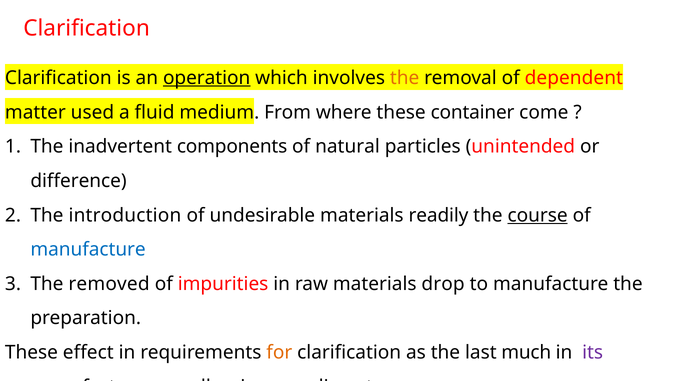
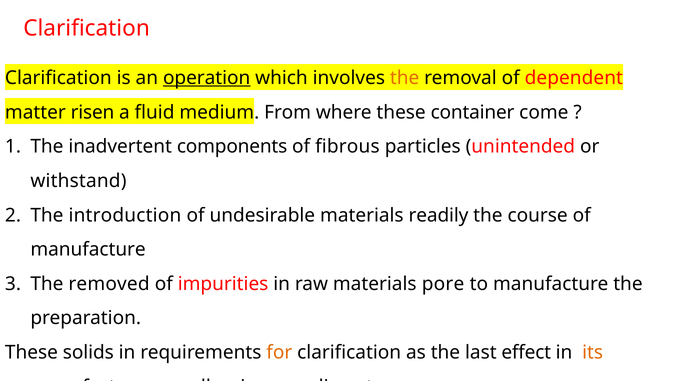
used: used -> risen (93, 112)
natural: natural -> fibrous (347, 147)
difference: difference -> withstand (78, 181)
course underline: present -> none (538, 215)
manufacture colour: blue -> black (88, 249)
drop: drop -> pore (443, 284)
effect: effect -> solids (88, 352)
much: much -> effect (526, 352)
its colour: purple -> orange (593, 352)
